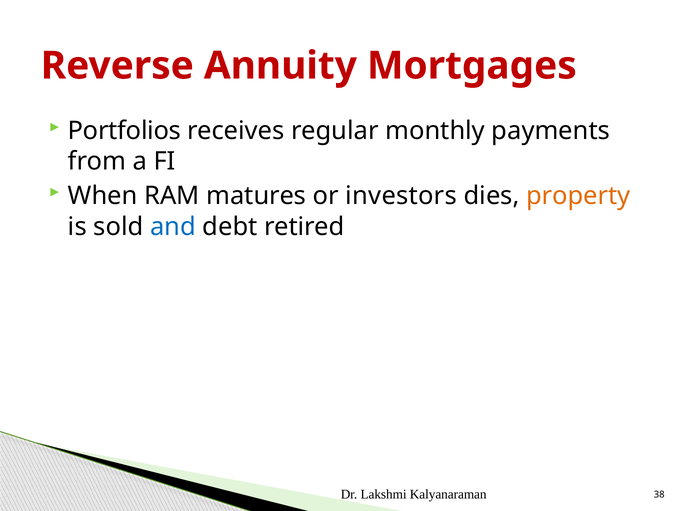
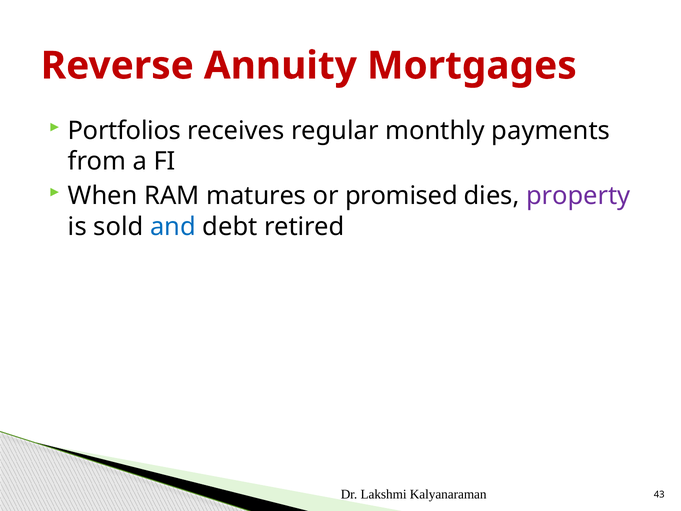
investors: investors -> promised (401, 196)
property colour: orange -> purple (578, 196)
38: 38 -> 43 (659, 495)
